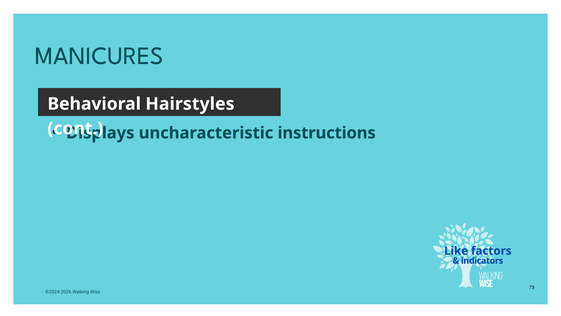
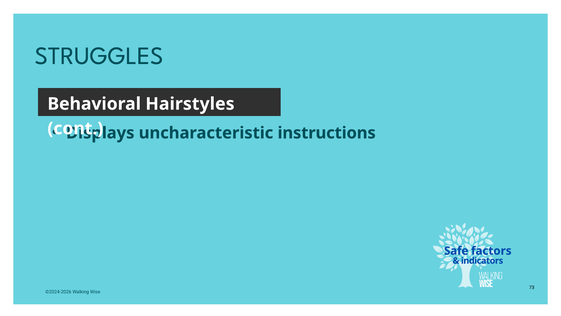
MANICURES: MANICURES -> STRUGGLES (99, 56)
Like: Like -> Safe (456, 251)
